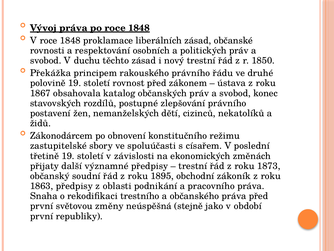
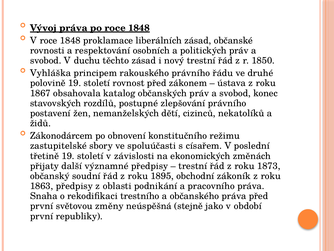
Překážka: Překážka -> Vyhláška (51, 73)
